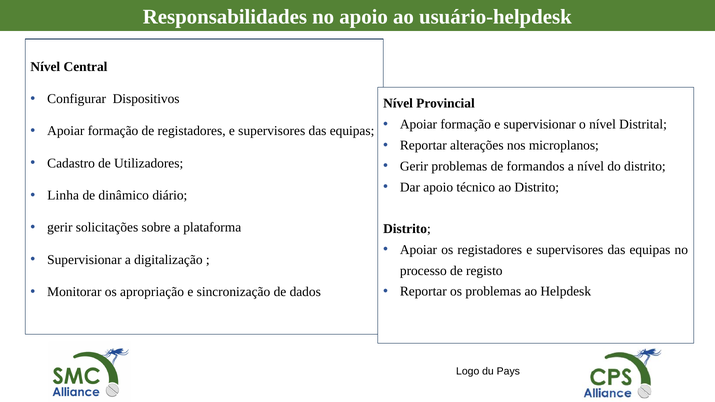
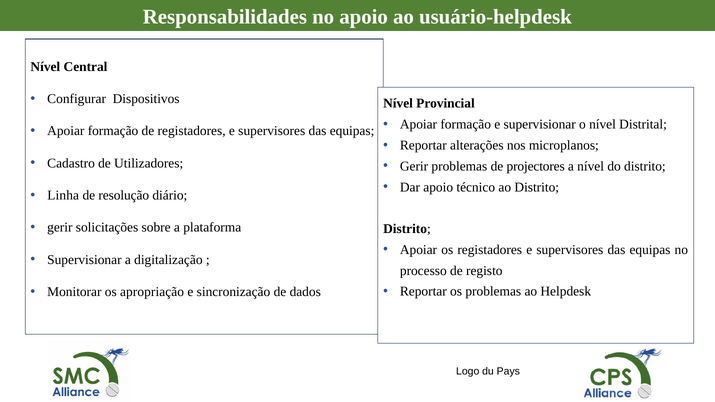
formandos: formandos -> projectores (536, 166)
dinâmico: dinâmico -> resolução (124, 195)
